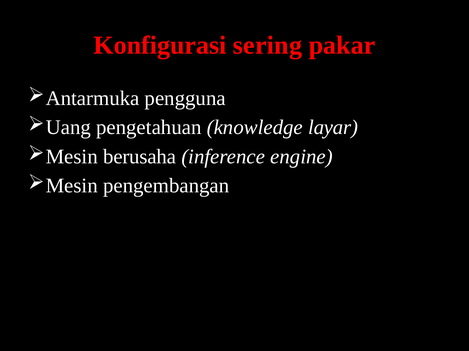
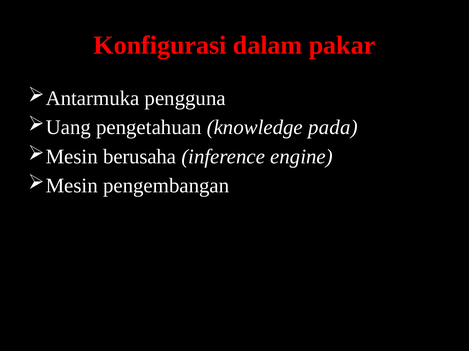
sering: sering -> dalam (268, 45)
layar: layar -> pada (333, 128)
